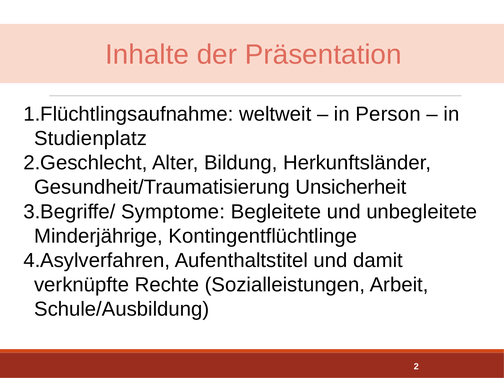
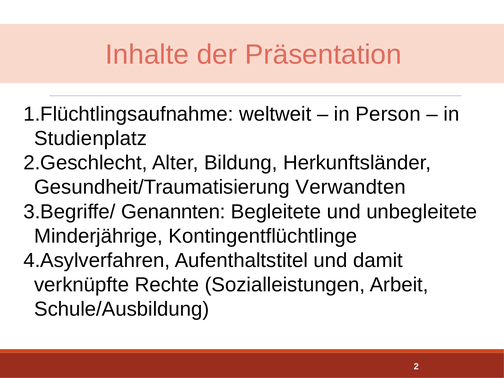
Unsicherheit: Unsicherheit -> Verwandten (351, 187)
Symptome: Symptome -> Genannten (173, 212)
